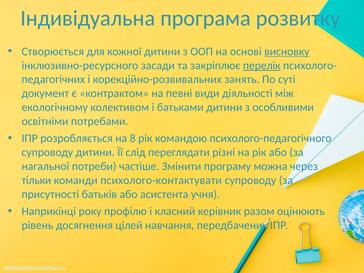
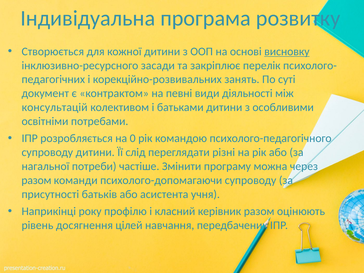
перелік underline: present -> none (262, 65)
екологічному: екологічному -> консультацій (55, 107)
8: 8 -> 0 (133, 138)
тільки: тільки -> разом (36, 180)
психолого-контактувати: психолого-контактувати -> психолого-допомагаючи (161, 180)
